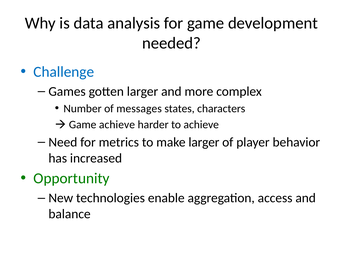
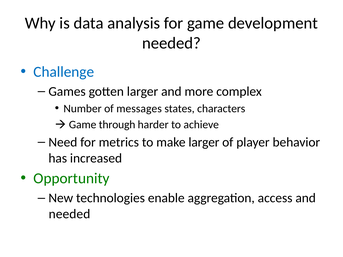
Game achieve: achieve -> through (117, 125)
balance: balance -> needed (69, 214)
